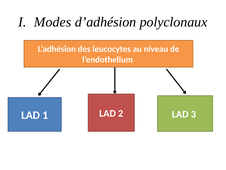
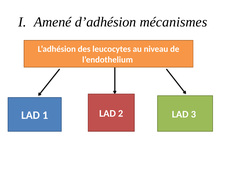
Modes: Modes -> Amené (53, 22)
polyclonaux: polyclonaux -> mécanismes (173, 22)
